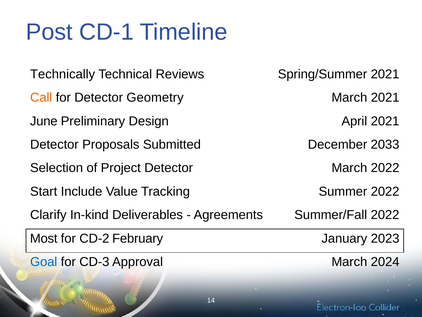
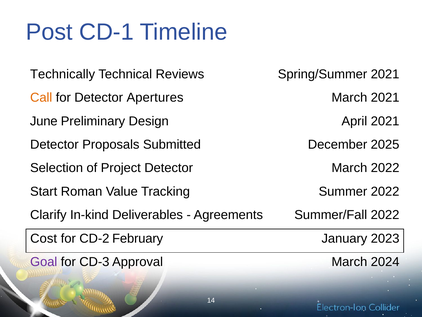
Geometry: Geometry -> Apertures (155, 97)
2033: 2033 -> 2025 (385, 144)
Include: Include -> Roman (82, 191)
Most: Most -> Cost (44, 238)
Goal colour: blue -> purple (44, 262)
